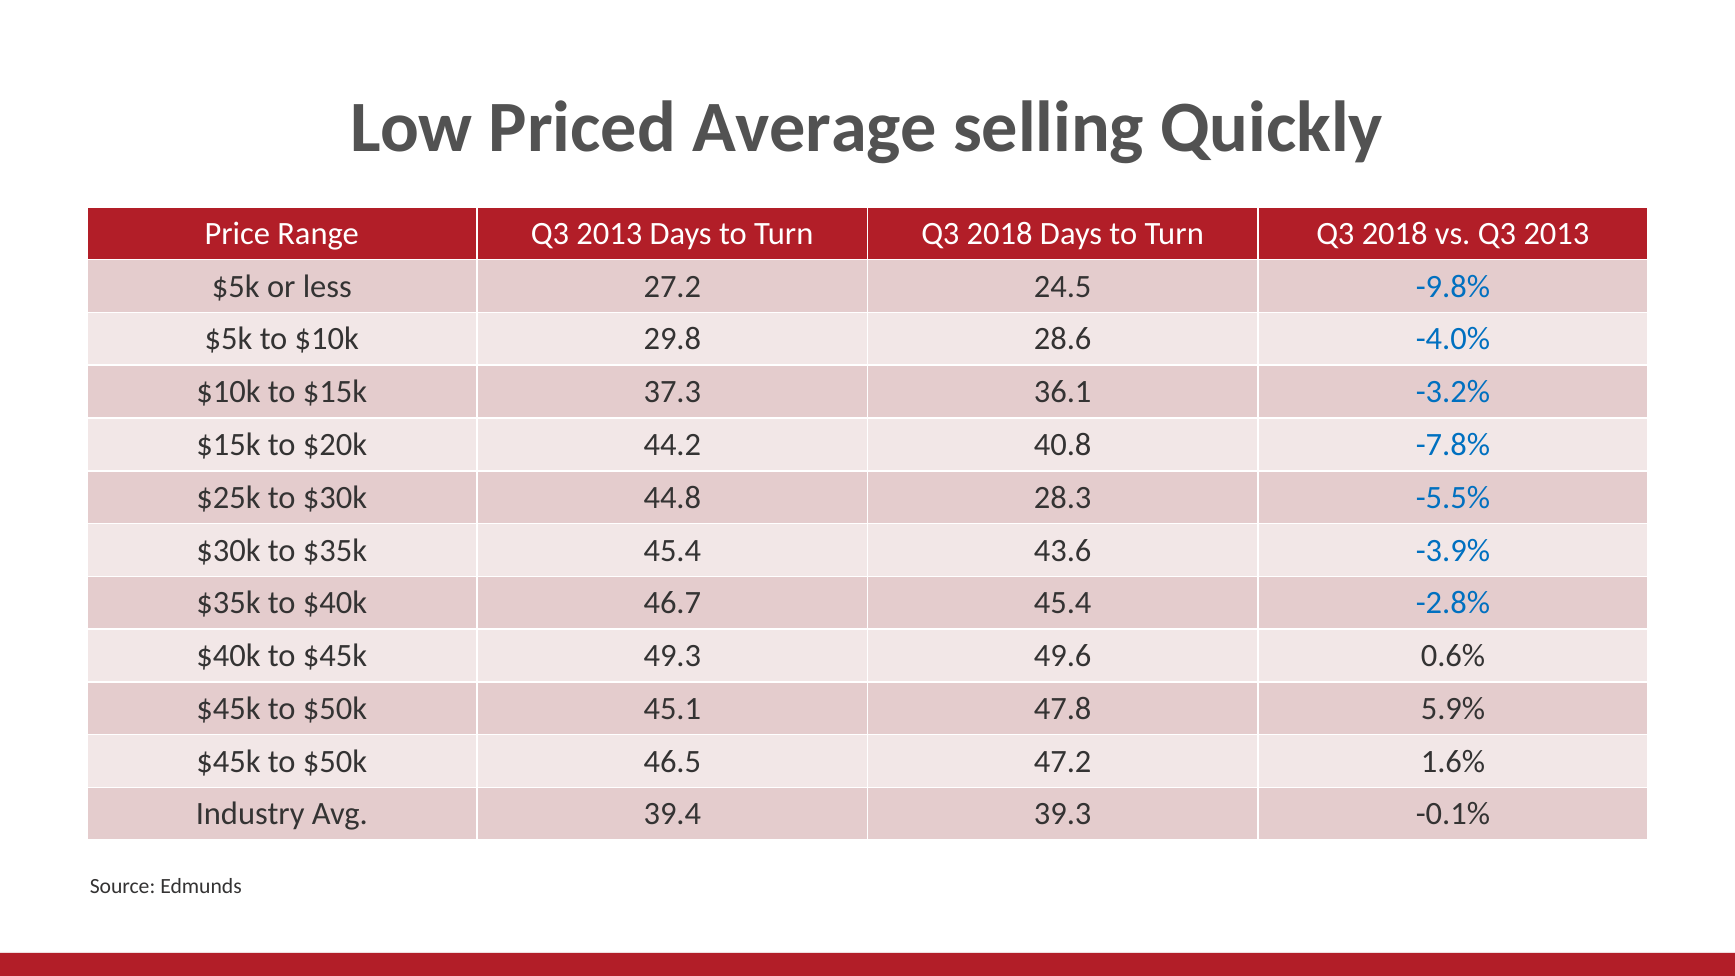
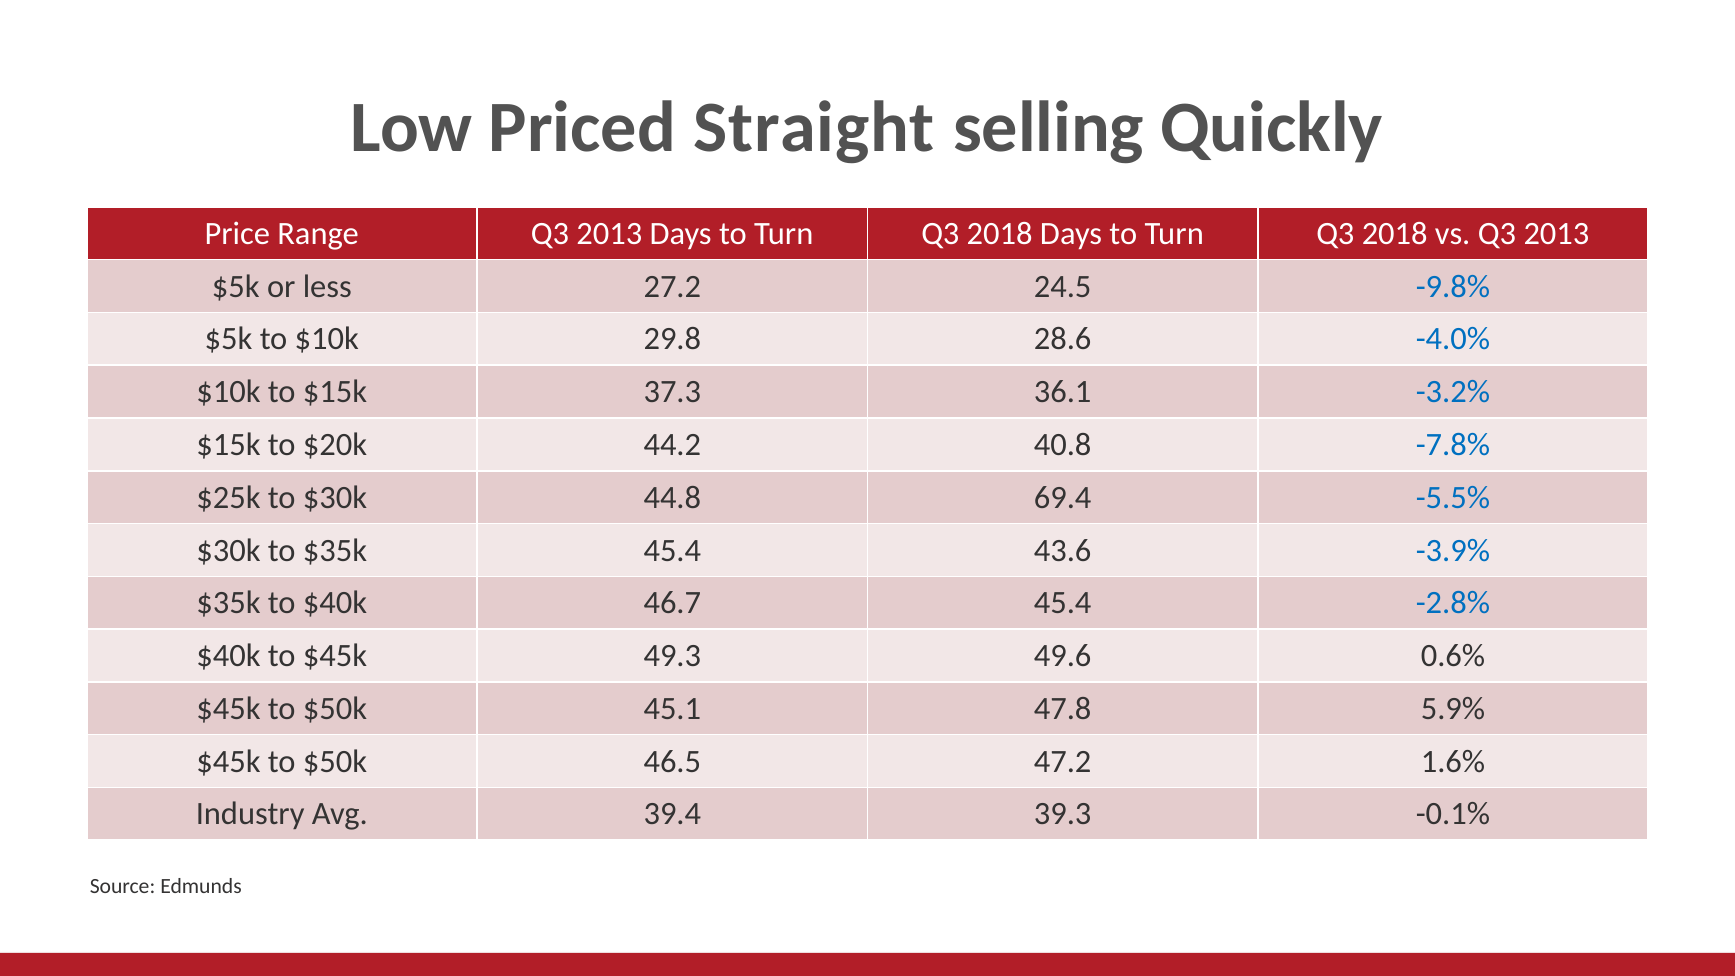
Average: Average -> Straight (814, 128)
28.3: 28.3 -> 69.4 (1063, 498)
